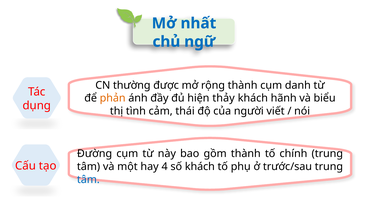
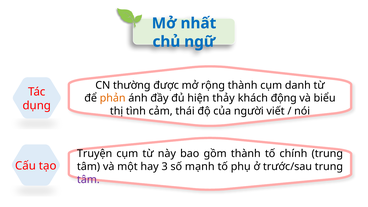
hãnh: hãnh -> động (284, 98)
Đường: Đường -> Truyện (95, 154)
4: 4 -> 3 (165, 167)
số khách: khách -> mạnh (200, 167)
tâm colour: blue -> purple (88, 179)
